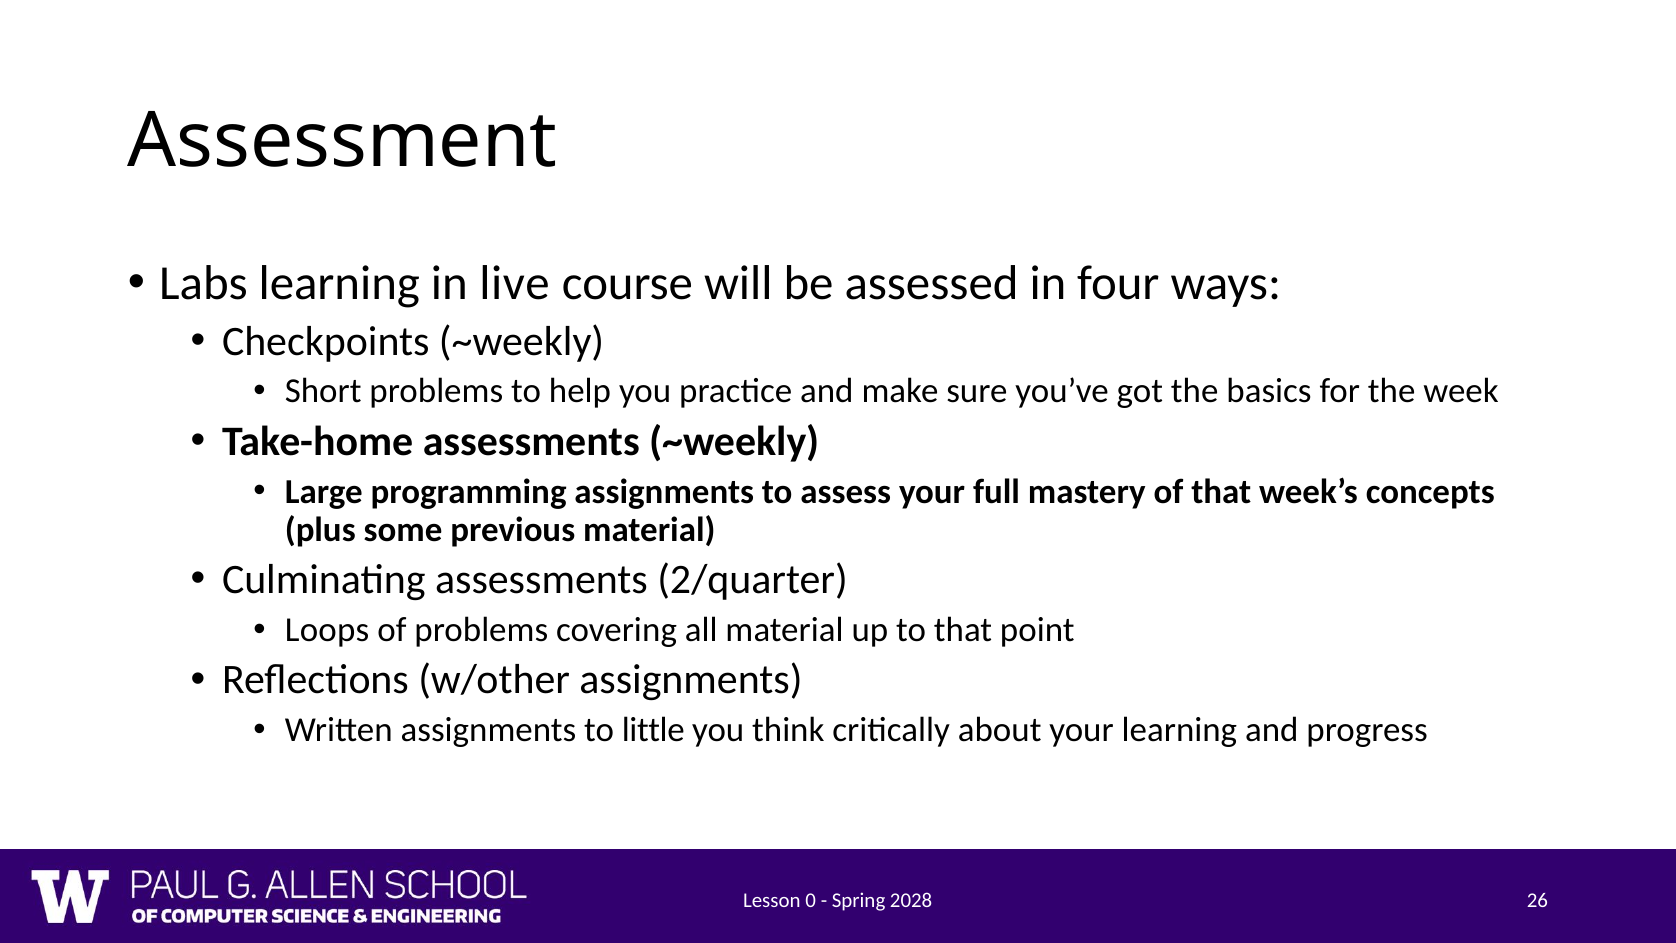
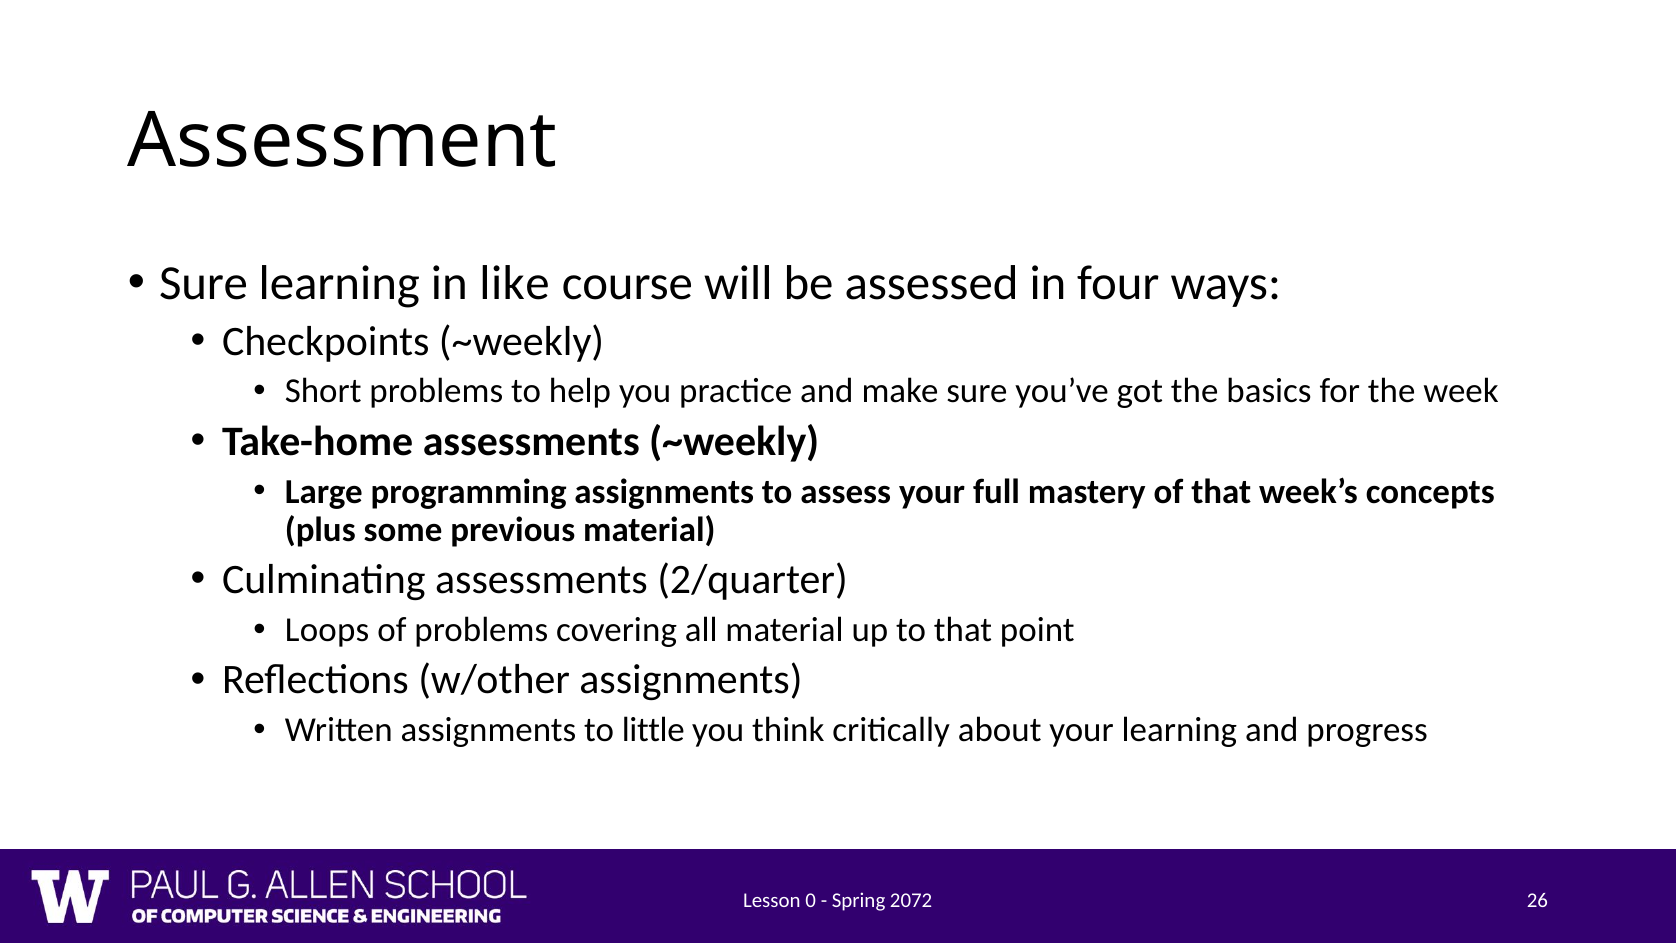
Labs: Labs -> Sure (204, 283)
live: live -> like (515, 283)
2028: 2028 -> 2072 (911, 900)
